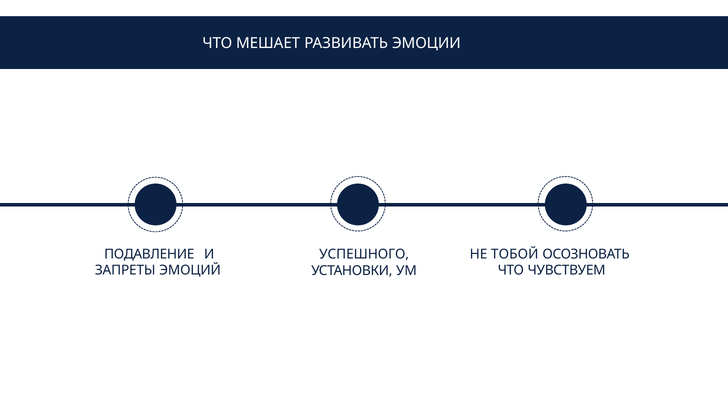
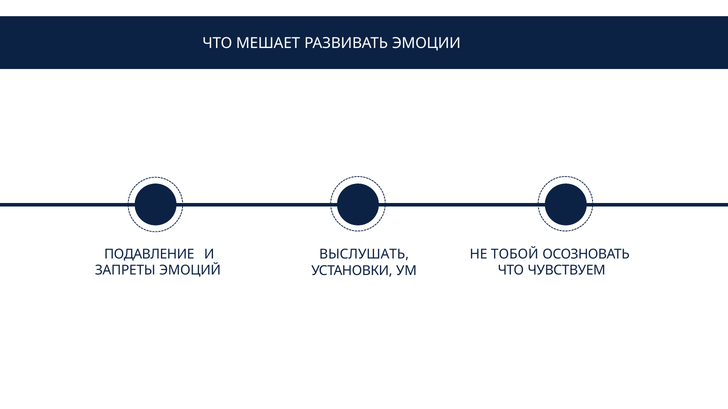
УСПЕШНОГО: УСПЕШНОГО -> ВЫСЛУШАТЬ (364, 255)
